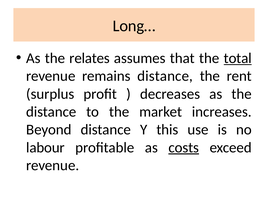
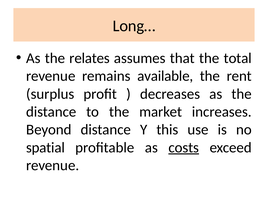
total underline: present -> none (238, 58)
remains distance: distance -> available (165, 76)
labour: labour -> spatial (45, 148)
